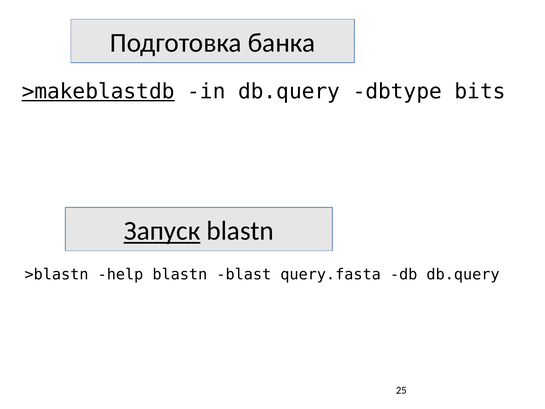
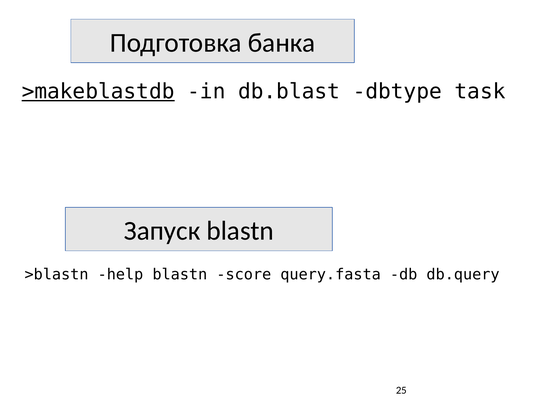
in db.query: db.query -> db.blast (289, 91)
bits: bits -> task (480, 91)
Запуск underline: present -> none (162, 231)
blast: blast -> score (244, 274)
